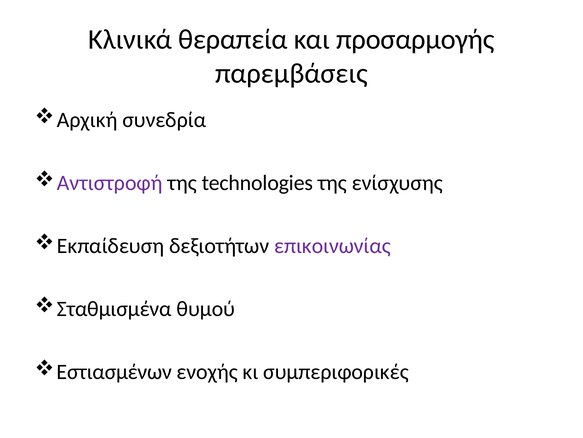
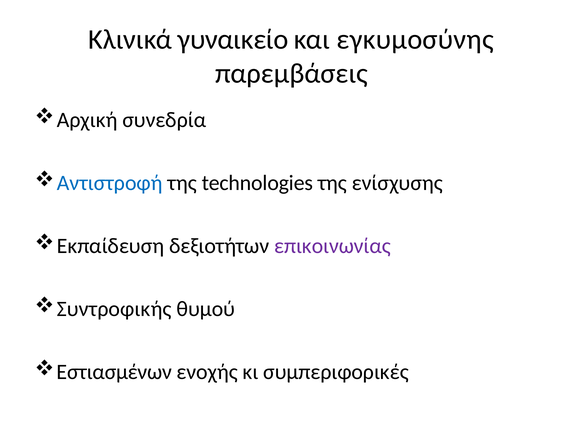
θεραπεία: θεραπεία -> γυναικείο (233, 39)
προσαρμογής: προσαρμογής -> εγκυμοσύνης (415, 39)
Αντιστροφή colour: purple -> blue (110, 182)
Σταθμισμένα: Σταθμισμένα -> Συντροφικής (114, 308)
